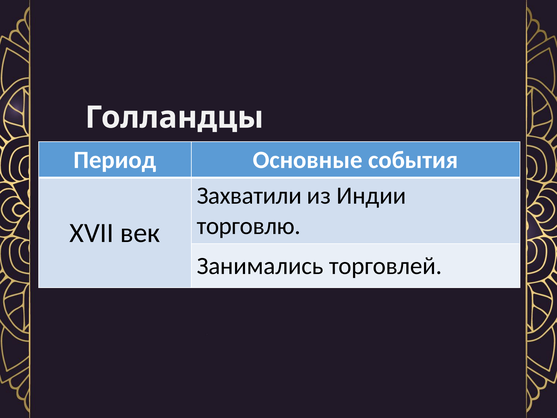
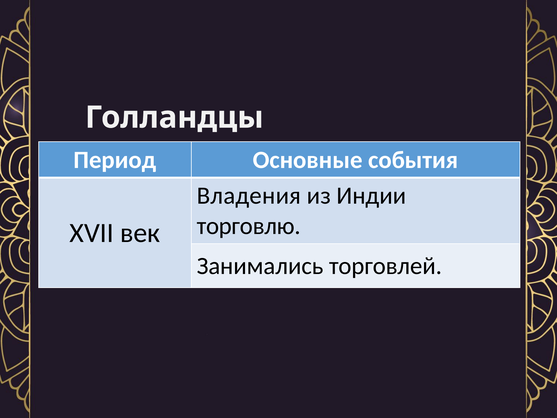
Захватили: Захватили -> Владения (249, 196)
